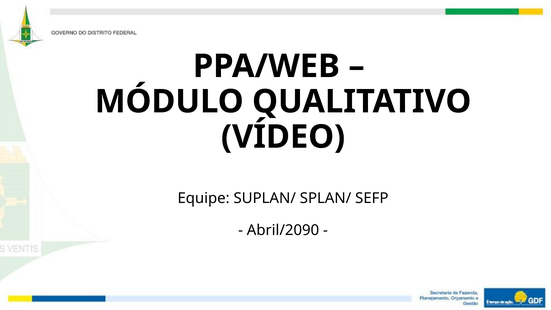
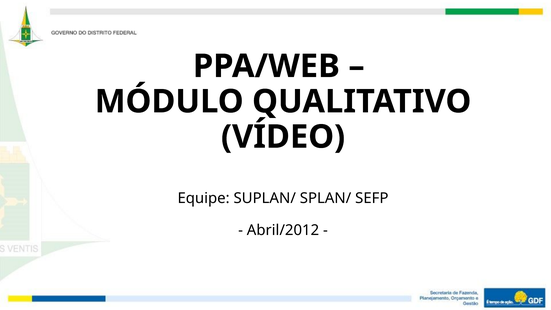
Abril/2090: Abril/2090 -> Abril/2012 (283, 230)
